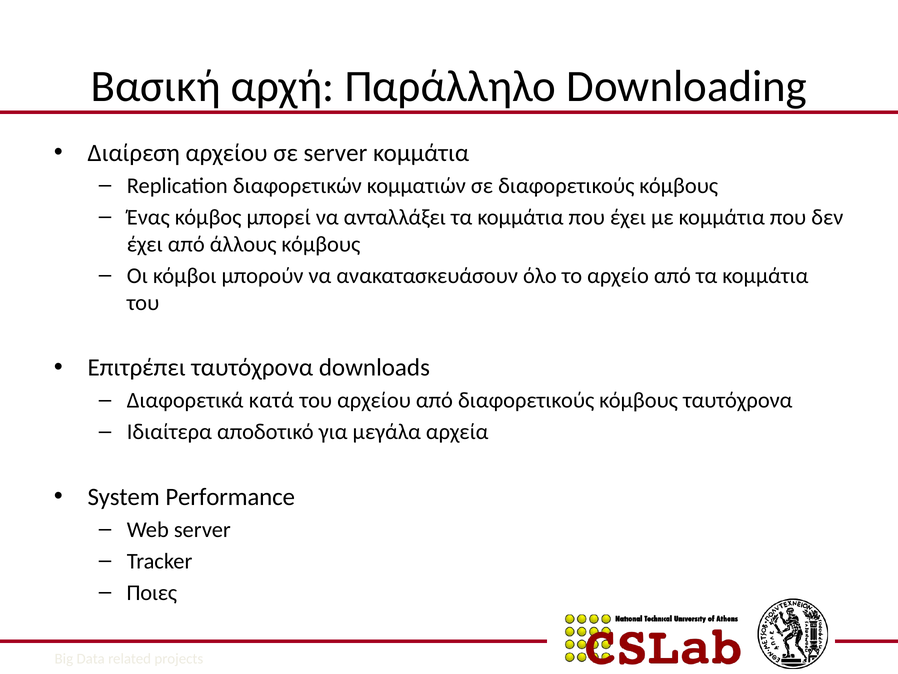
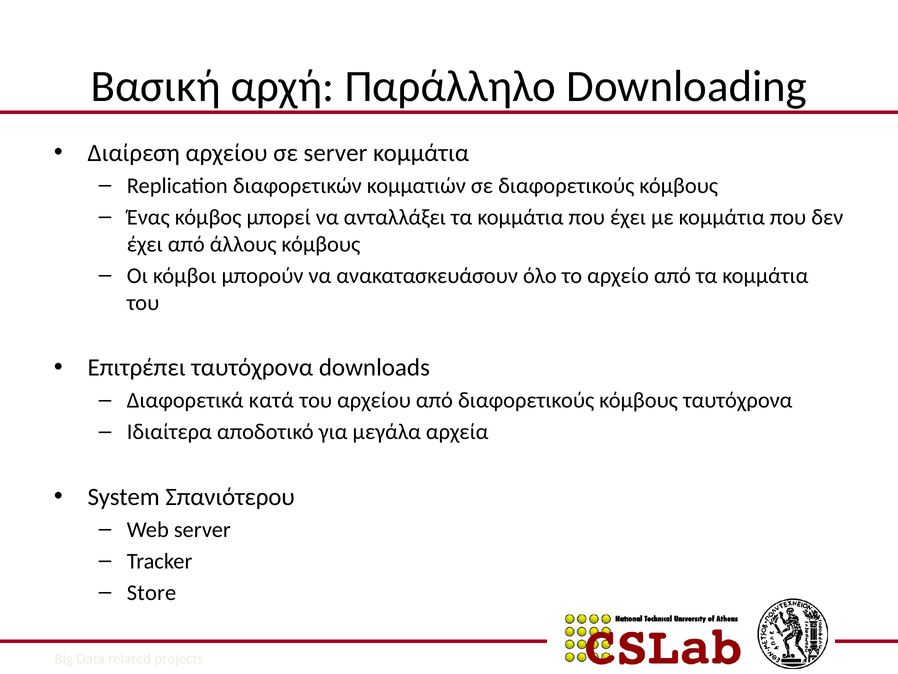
Performance: Performance -> Σπανιότερου (230, 497)
Ποιες: Ποιες -> Store (152, 592)
